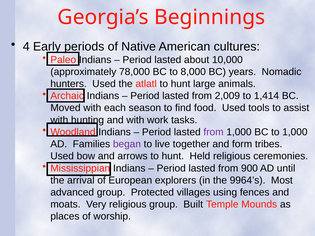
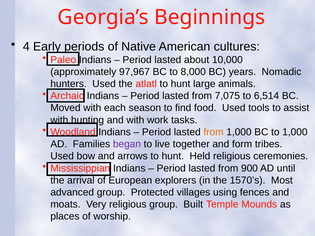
78,000: 78,000 -> 97,967 (134, 72)
2,009: 2,009 -> 7,075 (227, 96)
1,414: 1,414 -> 6,514 (266, 96)
from colour: purple -> orange (214, 132)
9964’s: 9964’s -> 1570’s (248, 180)
